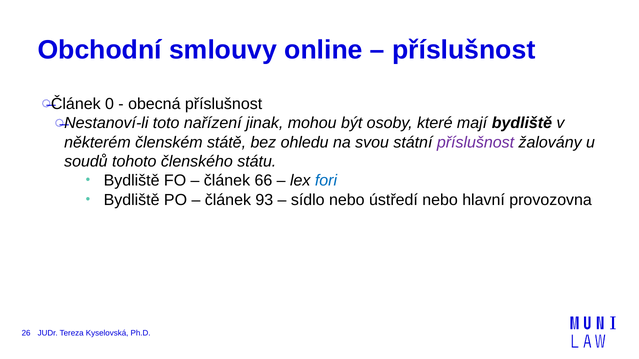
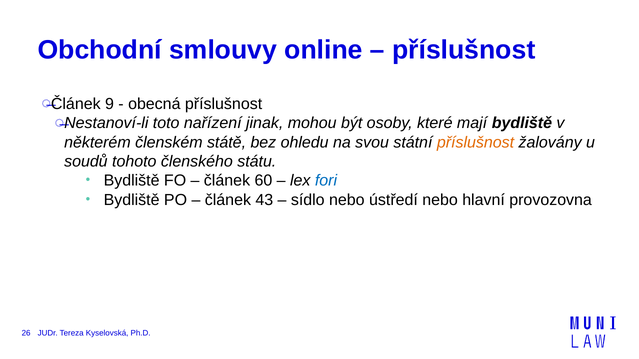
0: 0 -> 9 (110, 104)
příslušnost colour: purple -> orange (476, 143)
66: 66 -> 60 (263, 181)
93: 93 -> 43 (264, 200)
